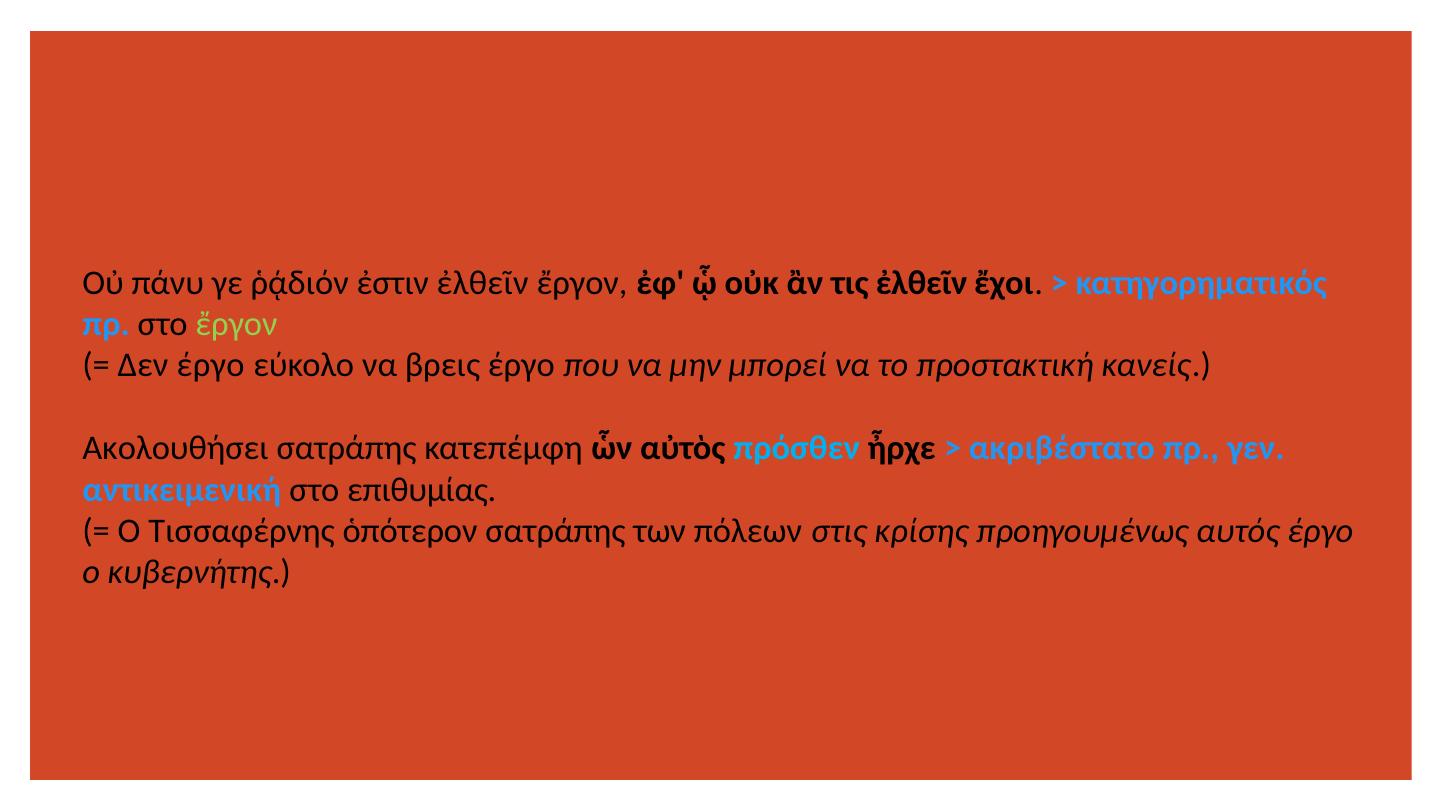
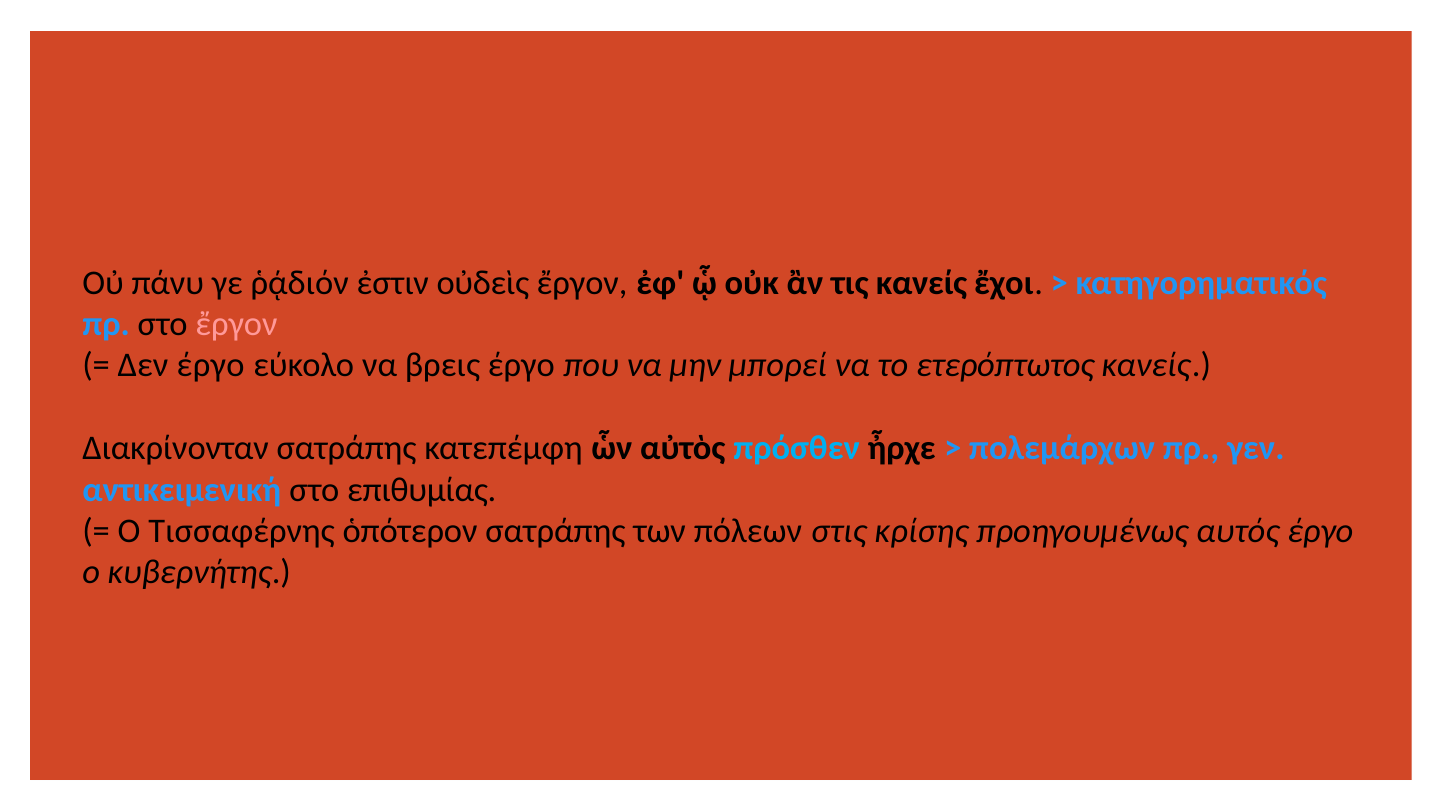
ἐστιν ἐλθεῖν: ἐλθεῖν -> οὐδεὶς (483, 283)
τις ἐλθεῖν: ἐλθεῖν -> κανείς (922, 283)
ἔργον colour: light green -> pink (236, 324)
προστακτική: προστακτική -> ετερόπτωτος (1005, 366)
Ακολουθήσει: Ακολουθήσει -> Διακρίνονταν (176, 448)
ακριβέστατο: ακριβέστατο -> πολεμάρχων (1062, 448)
